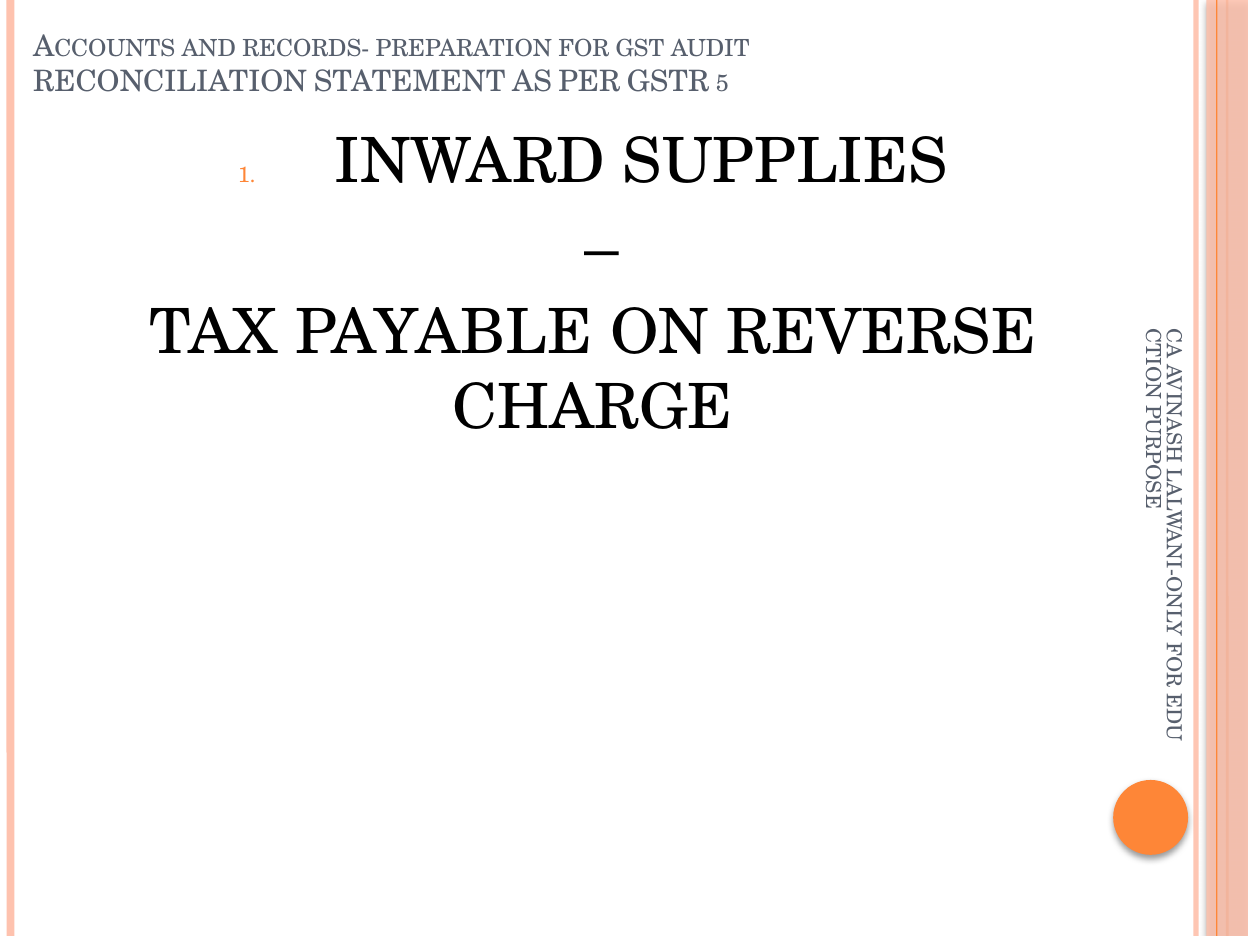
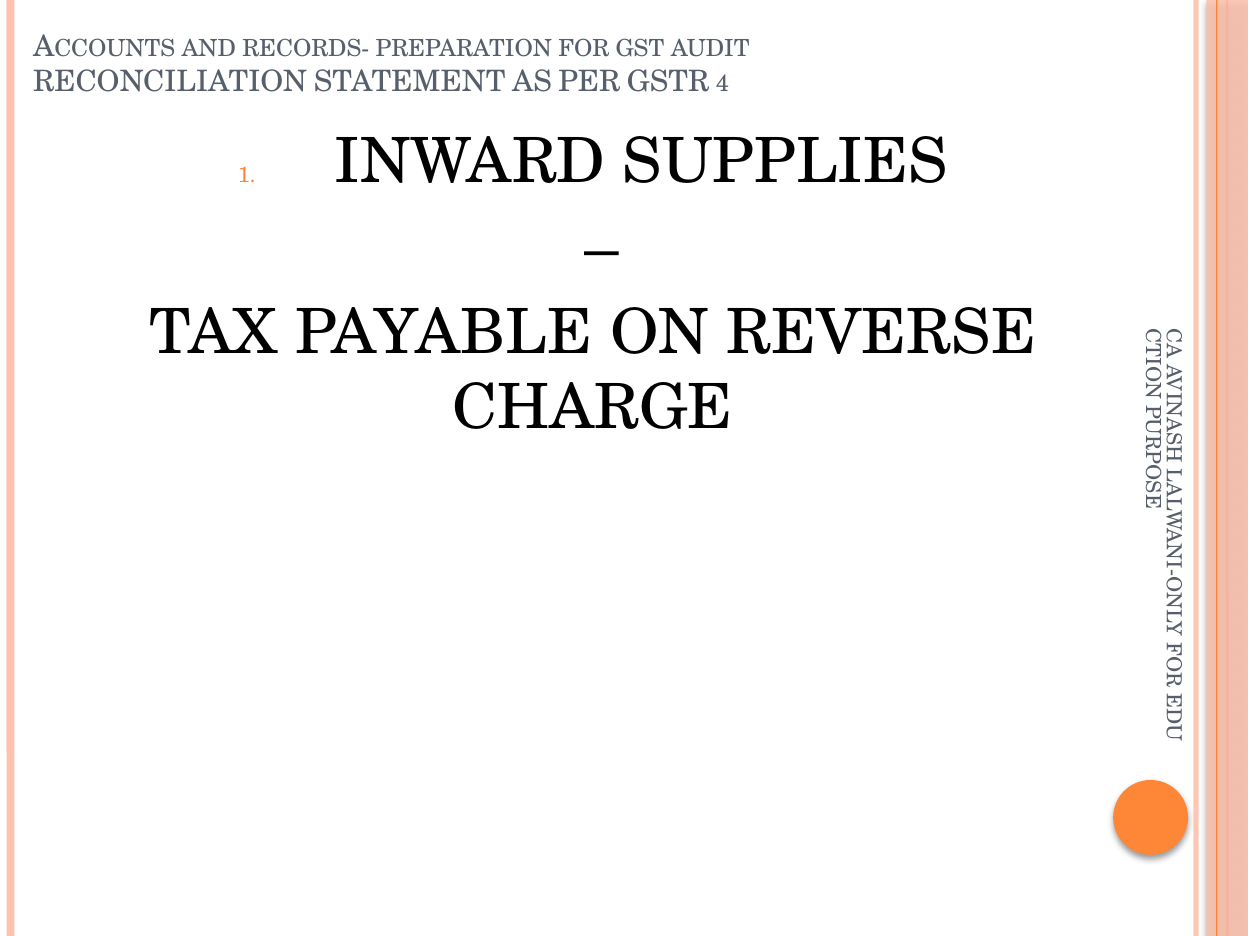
5: 5 -> 4 (722, 84)
